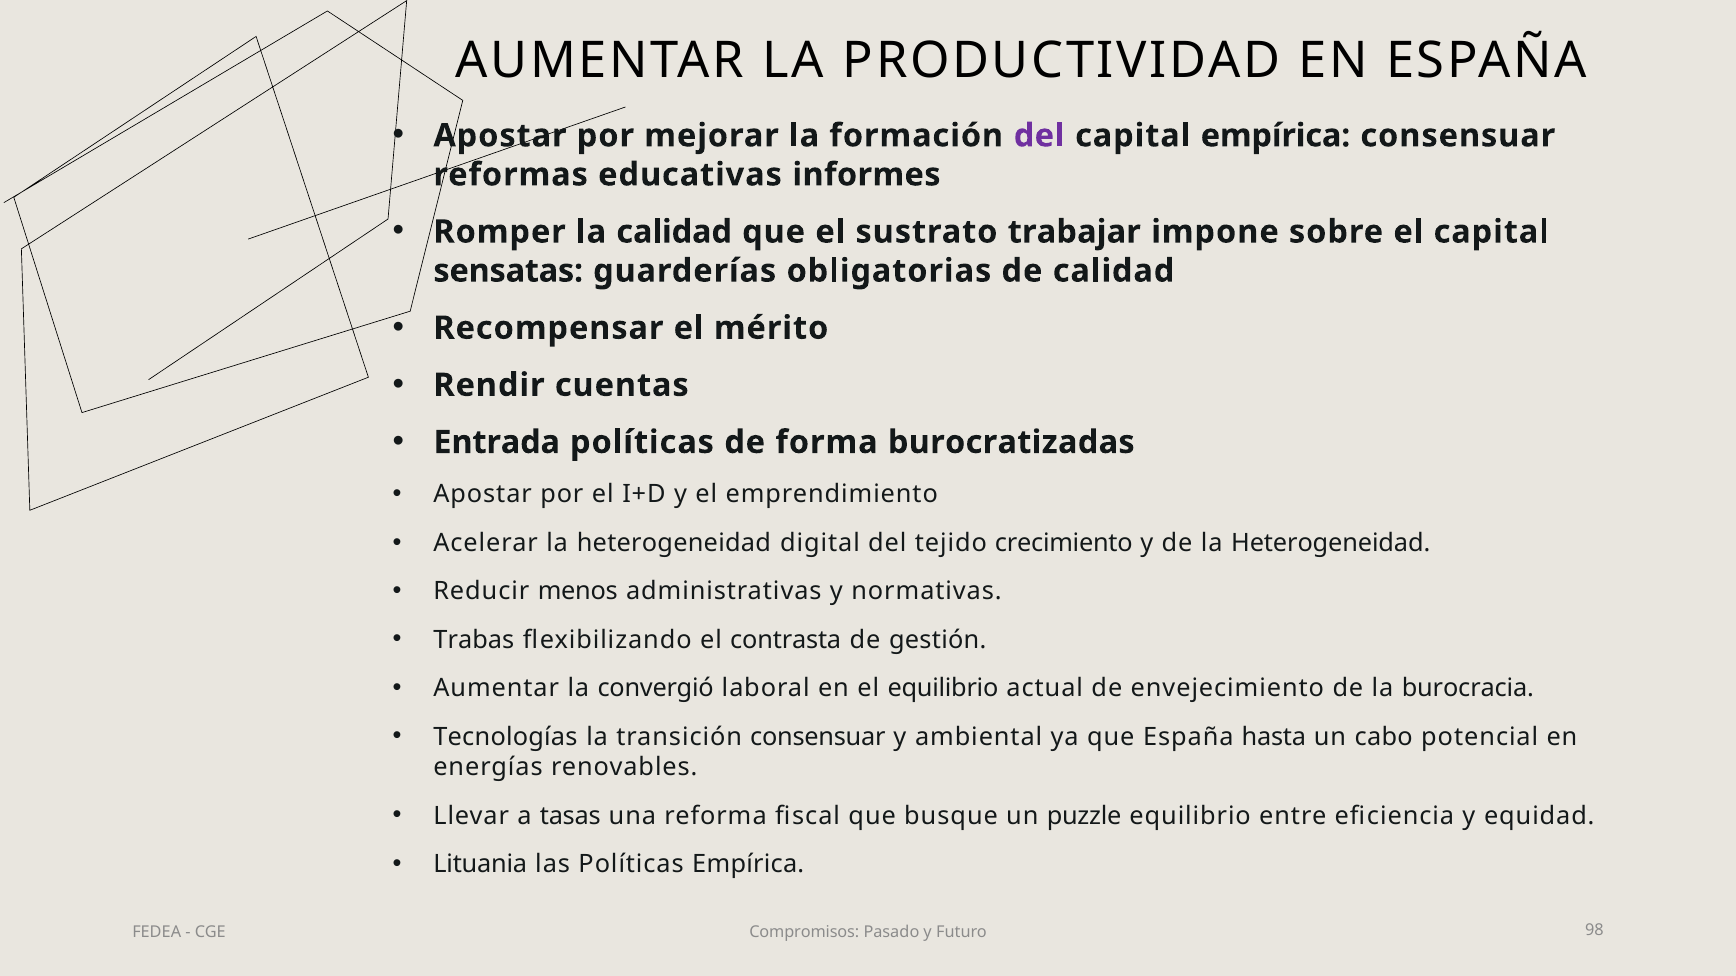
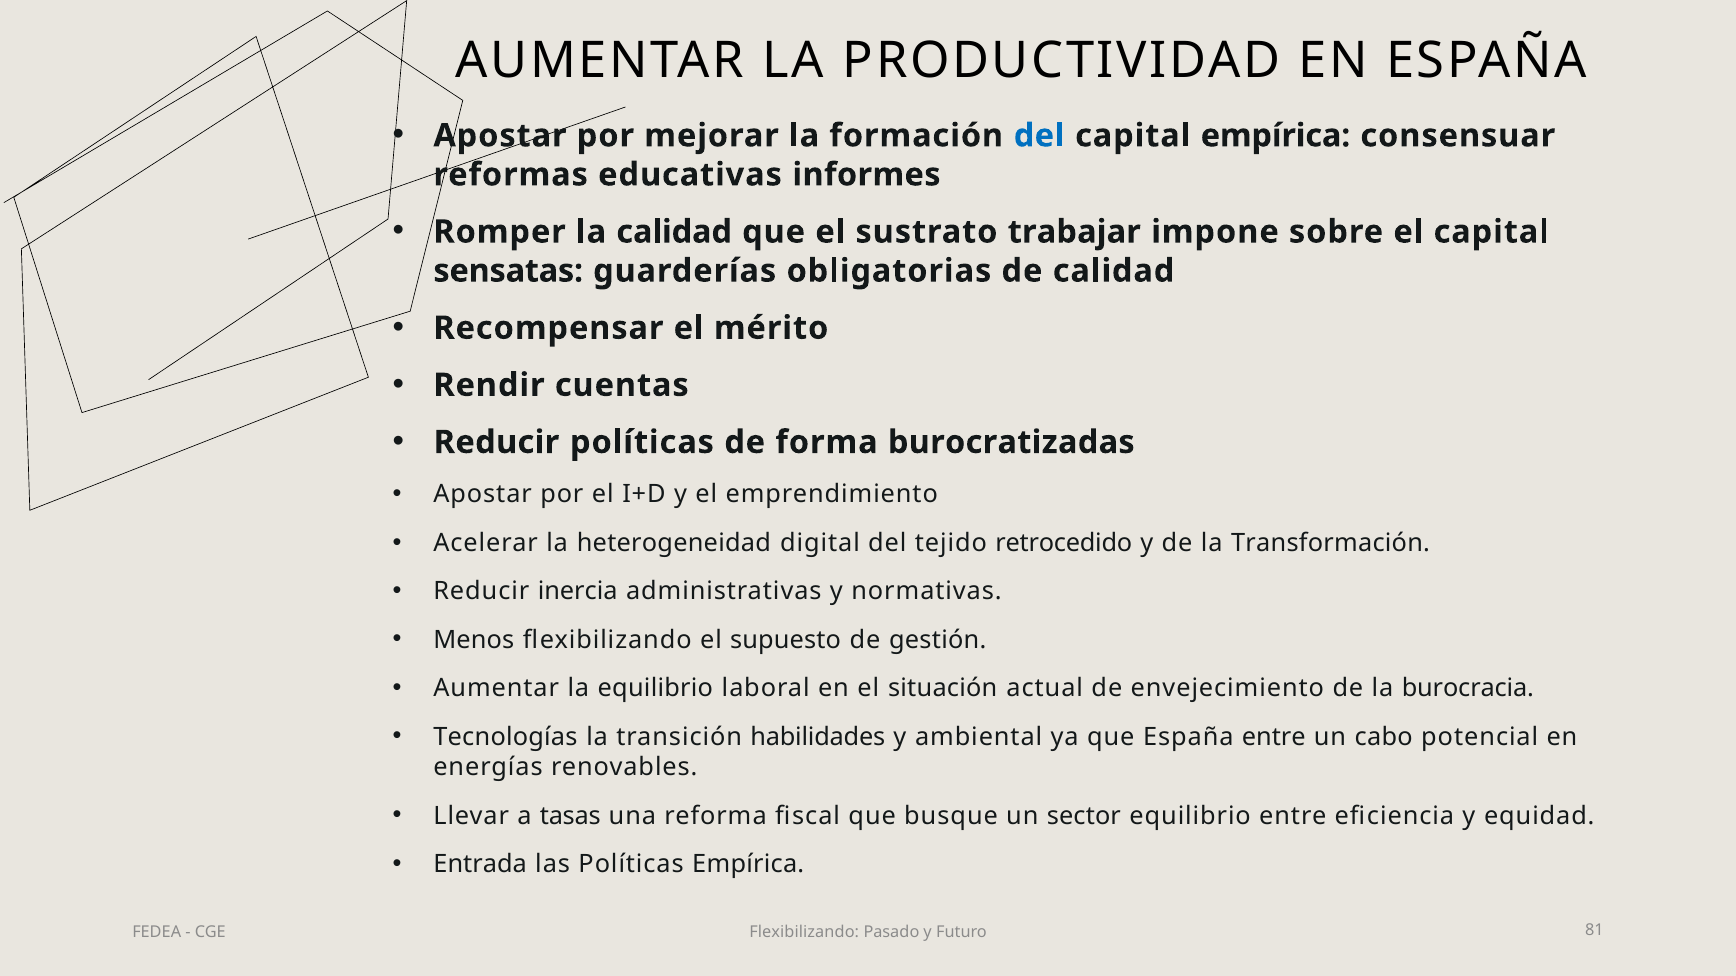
del colour: purple -> blue (1039, 136)
Entrada: Entrada -> Reducir (496, 442)
crecimiento: crecimiento -> retrocedido (1064, 543)
de la Heterogeneidad: Heterogeneidad -> Transformación (1331, 543)
menos: menos -> inercia (578, 592)
Trabas: Trabas -> Menos (474, 640)
contrasta: contrasta -> supuesto (786, 640)
la convergió: convergió -> equilibrio (655, 689)
el equilibrio: equilibrio -> situación (943, 689)
transición consensuar: consensuar -> habilidades (818, 737)
España hasta: hasta -> entre (1274, 737)
puzzle: puzzle -> sector (1084, 816)
Lituania: Lituania -> Entrada (480, 865)
CGE Compromisos: Compromisos -> Flexibilizando (804, 932)
98: 98 -> 81 (1594, 931)
